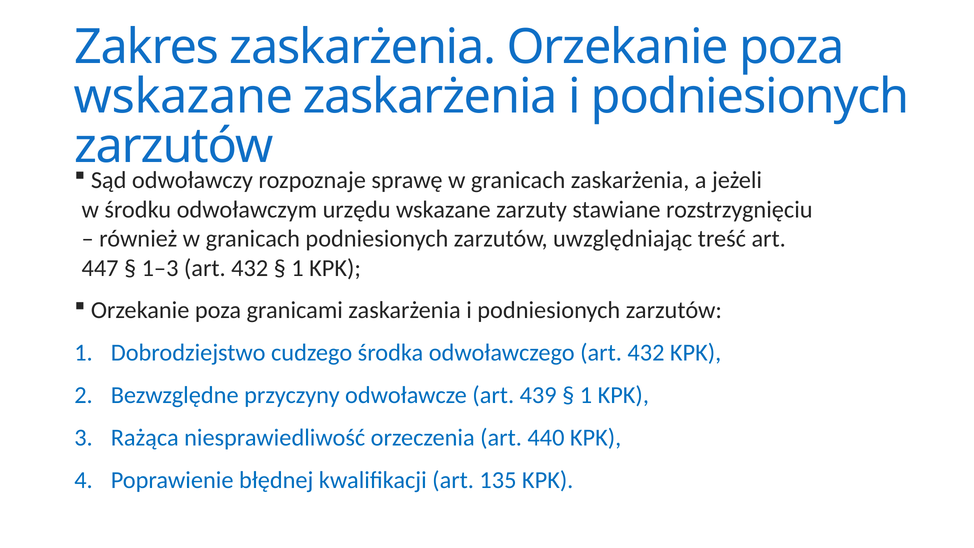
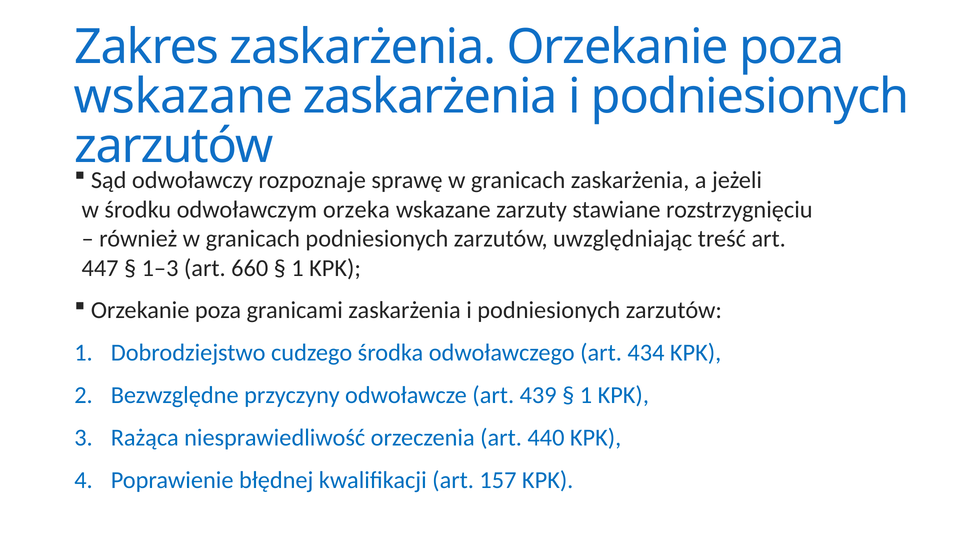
urzędu: urzędu -> orzeka (356, 209)
1–3 art 432: 432 -> 660 (250, 268)
odwoławczego art 432: 432 -> 434 (646, 353)
135: 135 -> 157 (498, 480)
